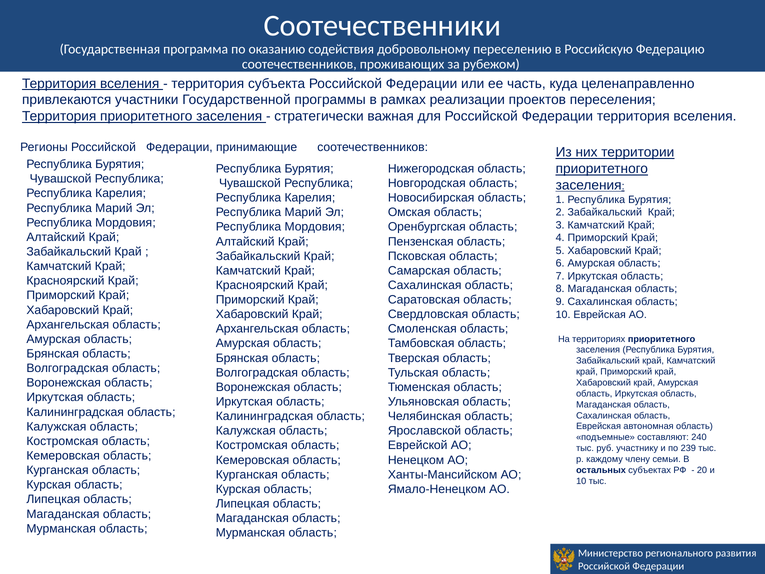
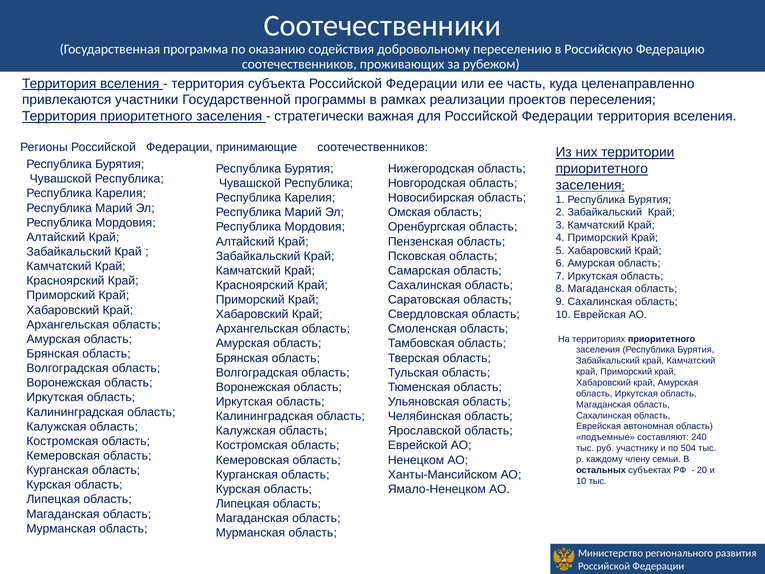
239: 239 -> 504 (688, 448)
